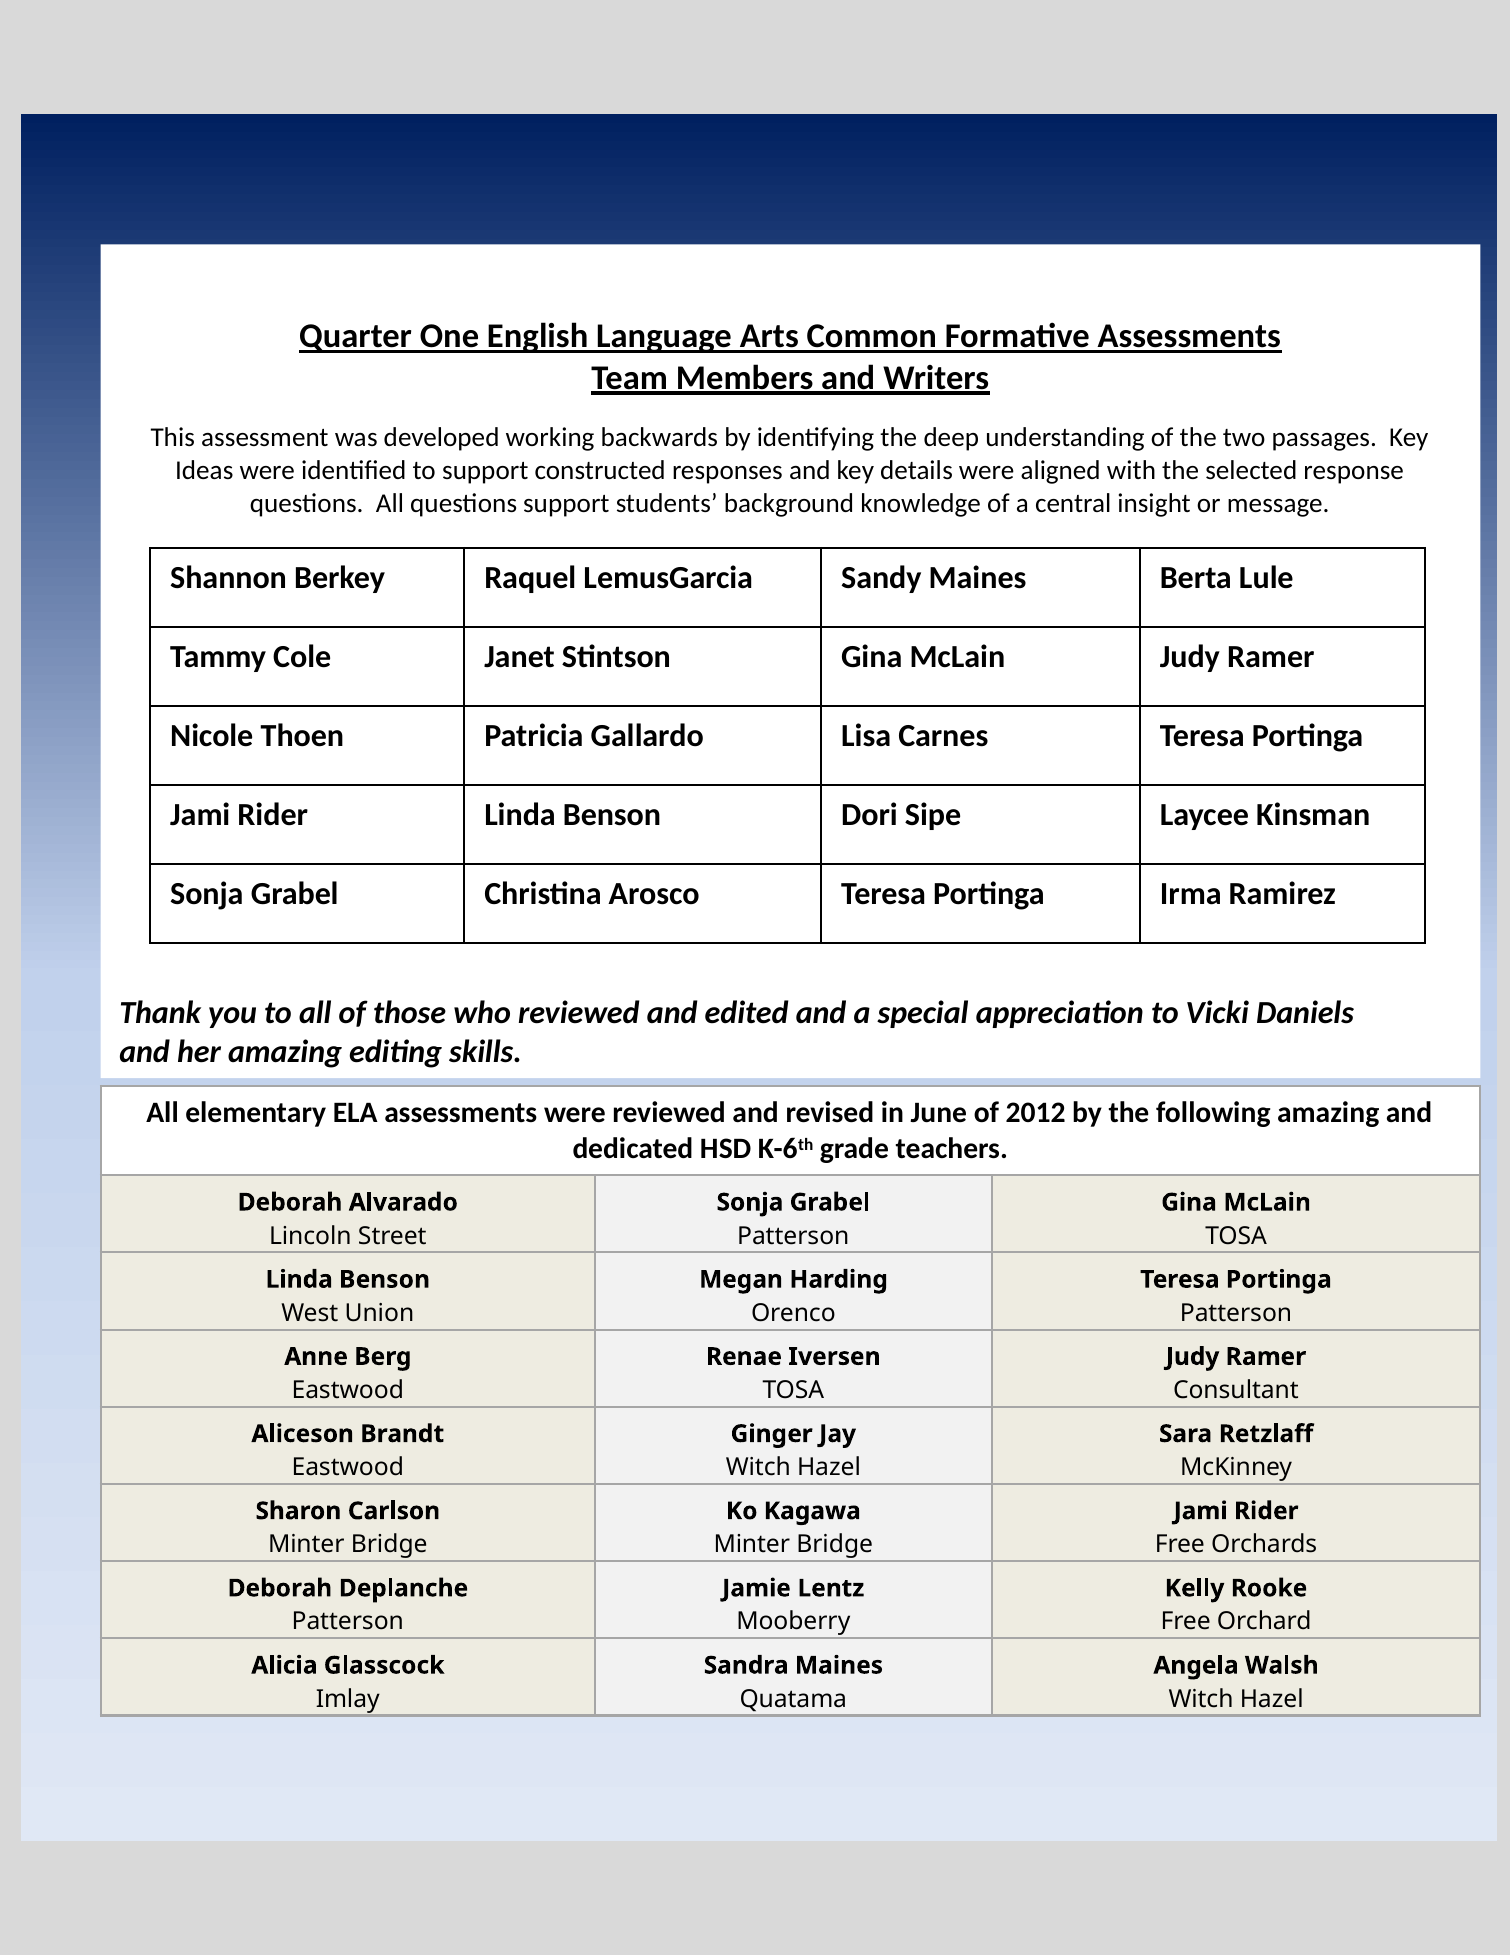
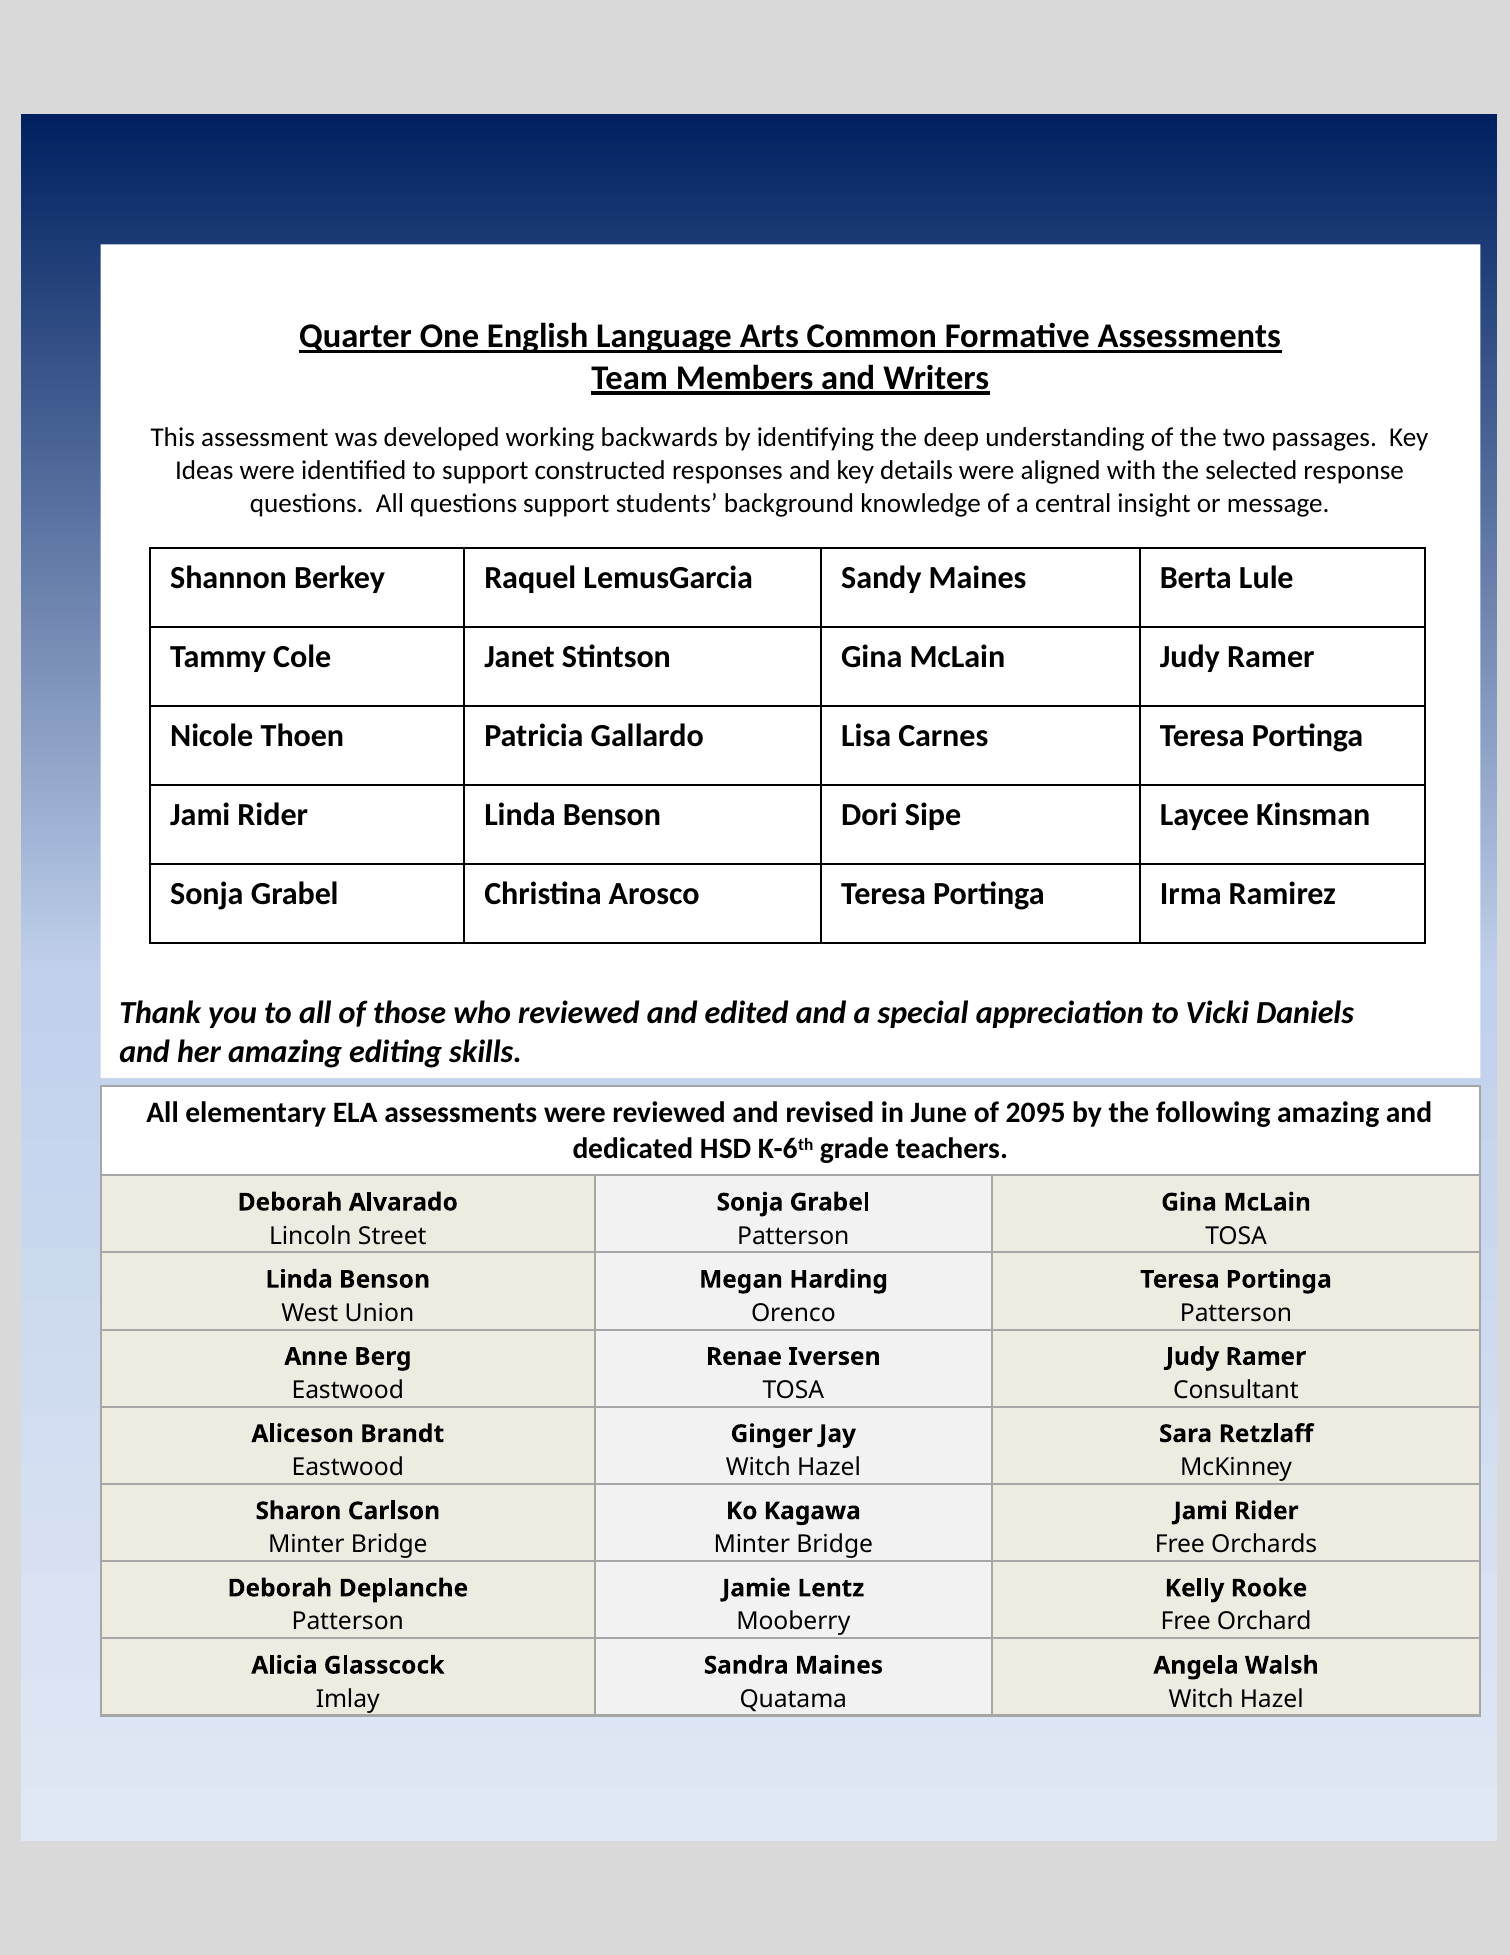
2012: 2012 -> 2095 (1036, 1113)
